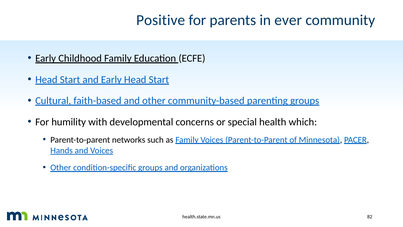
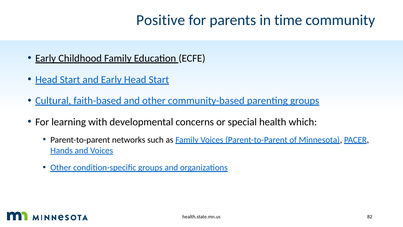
ever: ever -> time (288, 20)
humility: humility -> learning (69, 122)
